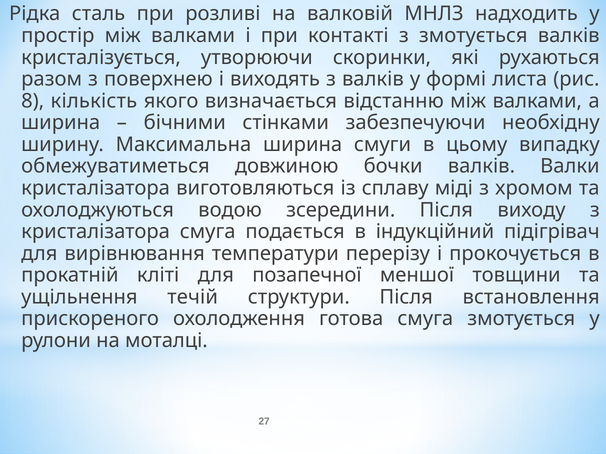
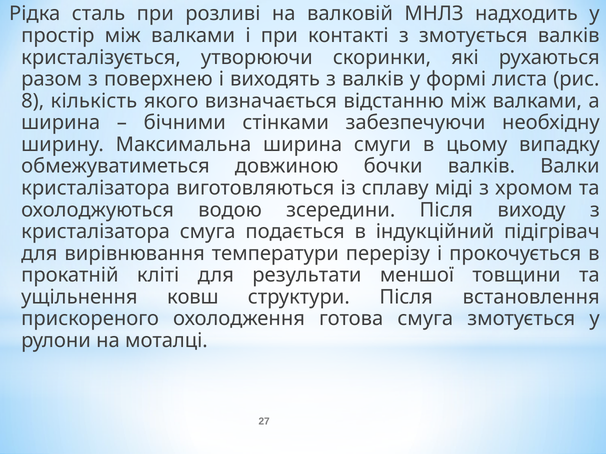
позапечної: позапечної -> результати (307, 276)
течій: течій -> ковш (193, 297)
